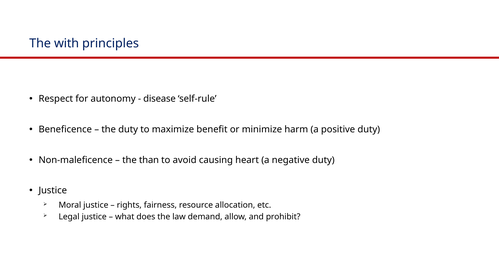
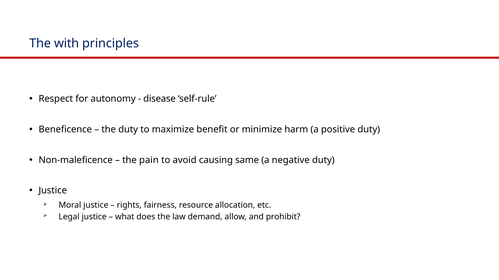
than: than -> pain (149, 160)
heart: heart -> same (247, 160)
